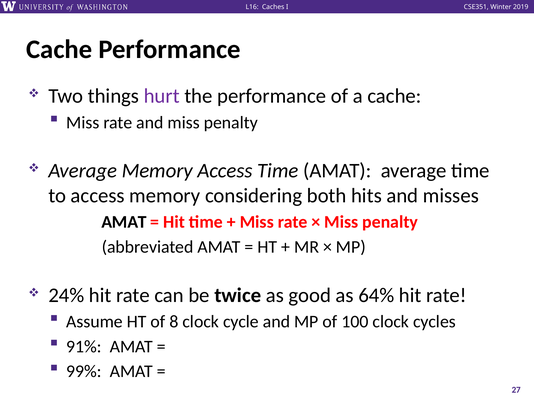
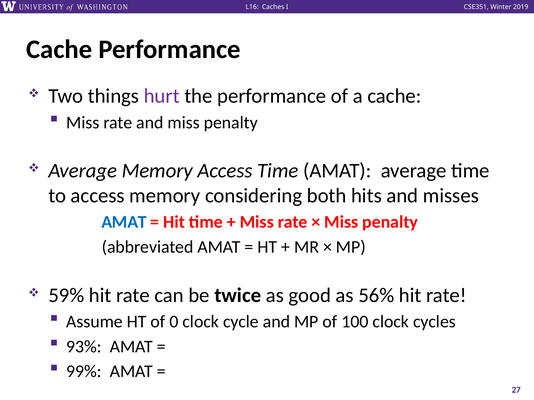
AMAT colour: black -> blue (124, 222)
24%: 24% -> 59% (66, 296)
64%: 64% -> 56% (376, 296)
8: 8 -> 0 (174, 322)
91%: 91% -> 93% (84, 347)
